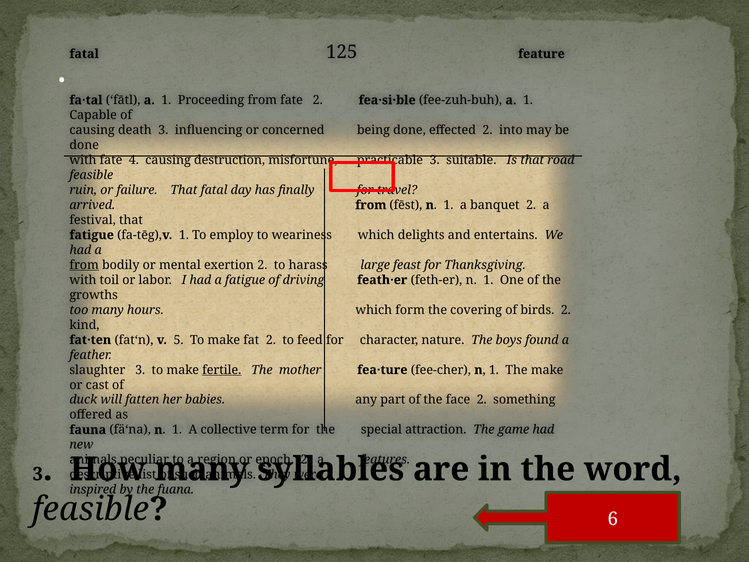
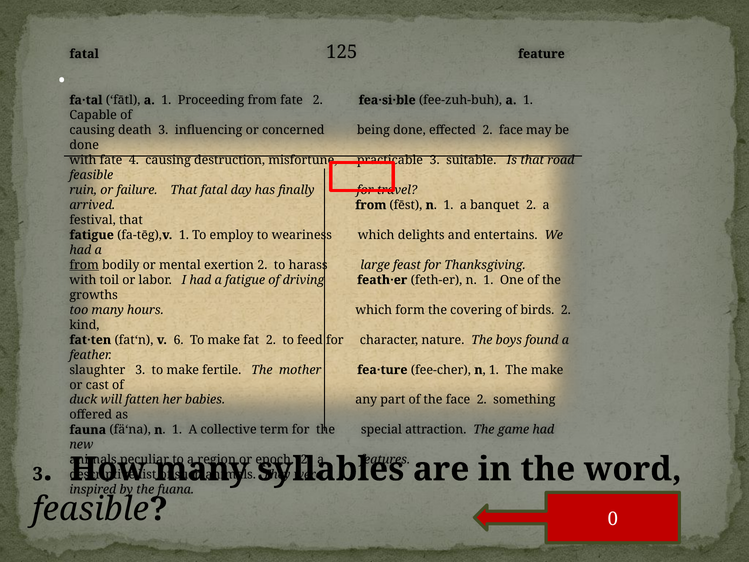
2 into: into -> face (511, 130)
5: 5 -> 6 (179, 340)
fertile underline: present -> none (222, 370)
6: 6 -> 0 (613, 519)
